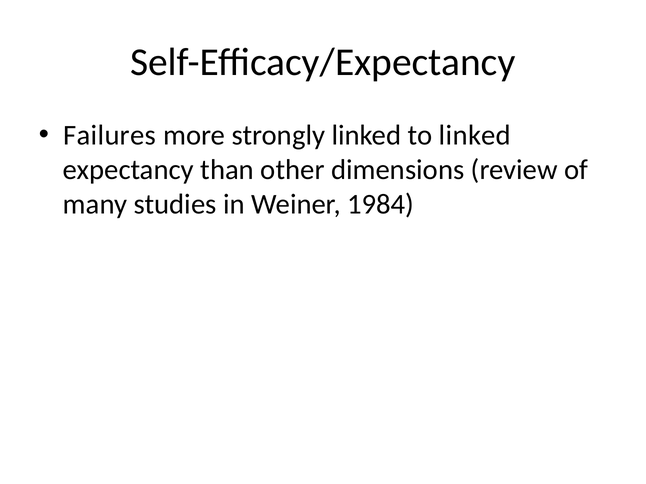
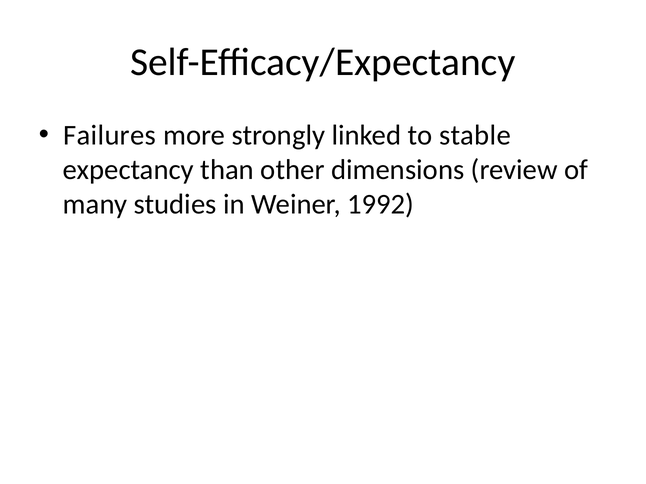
to linked: linked -> stable (475, 136)
1984: 1984 -> 1992 (381, 204)
